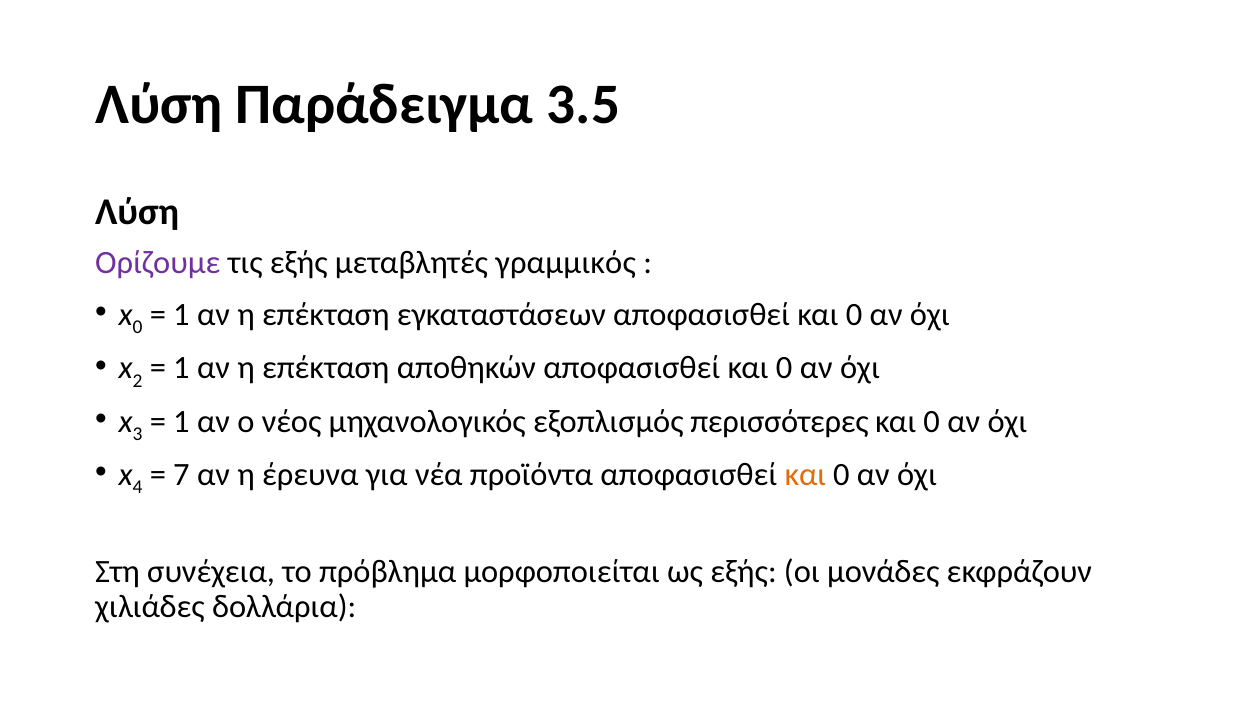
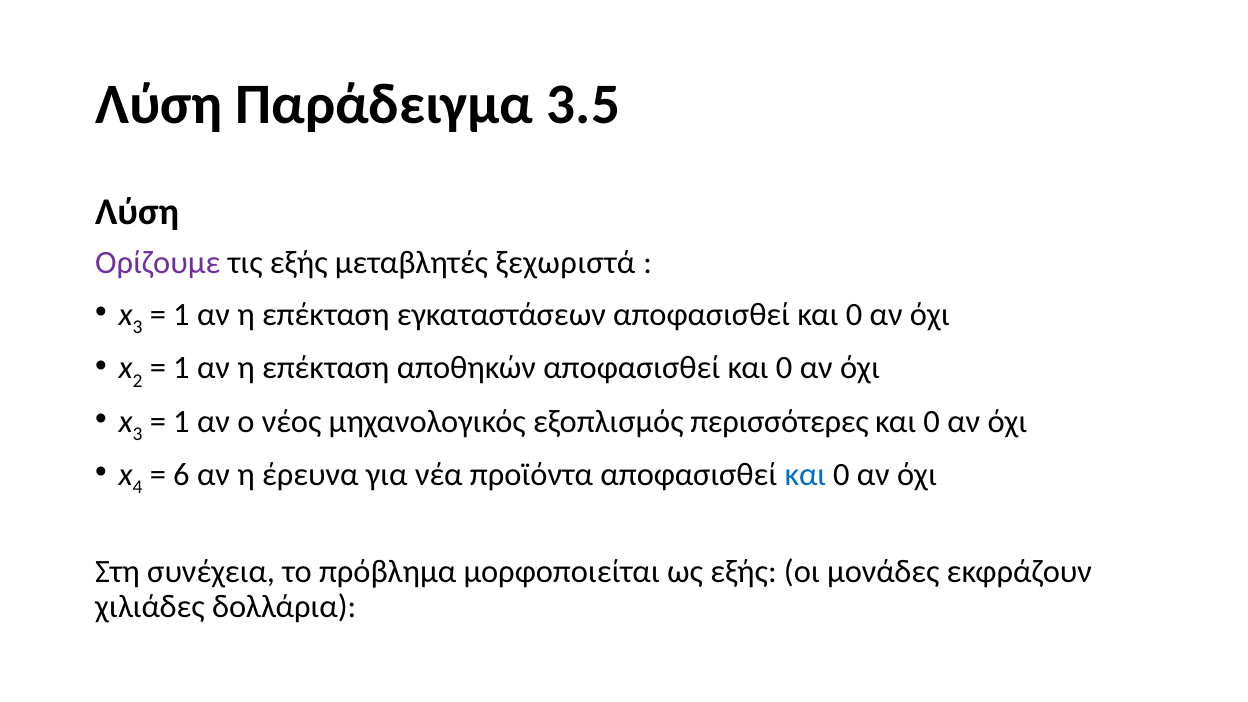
γραμμικός: γραμμικός -> ξεχωριστά (566, 263)
0: 0 -> 3 (138, 328)
7: 7 -> 6 (181, 475)
και colour: orange -> blue (805, 475)
